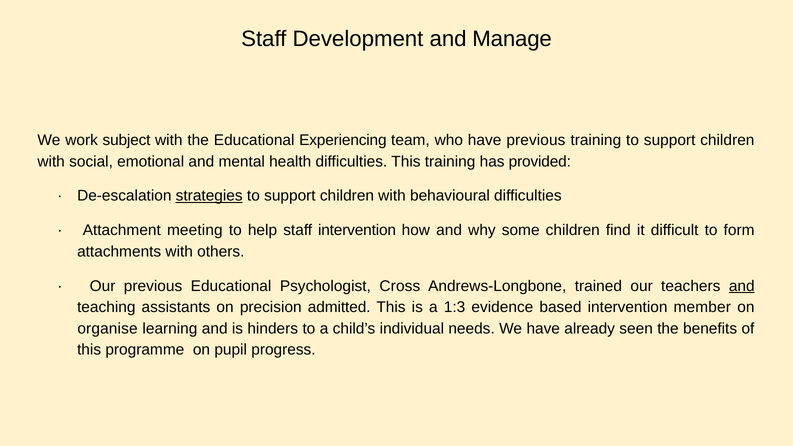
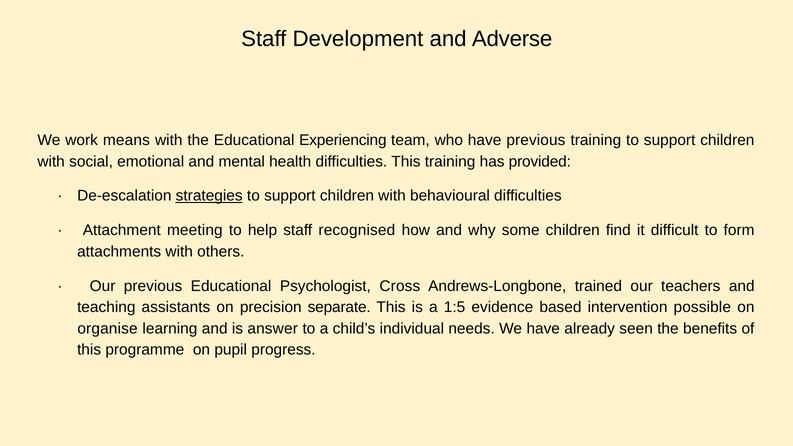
Manage: Manage -> Adverse (512, 39)
subject: subject -> means (126, 140)
staff intervention: intervention -> recognised (357, 230)
and underline: present -> none (742, 286)
admitted: admitted -> separate (339, 307)
1:3: 1:3 -> 1:5 (455, 307)
member: member -> possible (702, 307)
hinders: hinders -> answer (273, 329)
